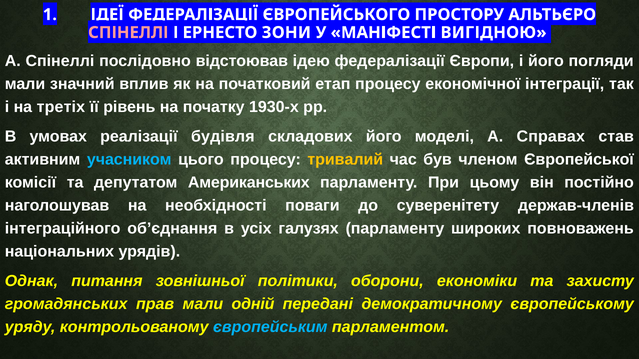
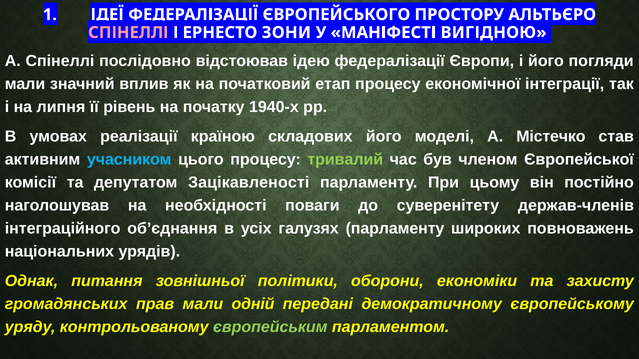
третіх: третіх -> липня (61, 107)
1930-х: 1930-х -> 1940-х (274, 107)
будівля: будівля -> країною (223, 137)
Справах: Справах -> Містечко (551, 137)
тривалий colour: yellow -> light green (345, 160)
Американських: Американських -> Зацікавленості (249, 183)
європейським colour: light blue -> light green (270, 327)
